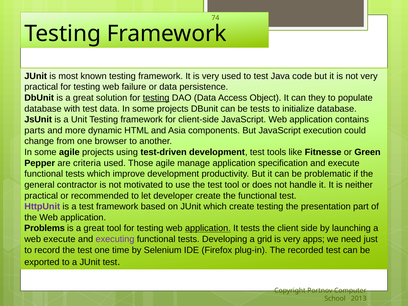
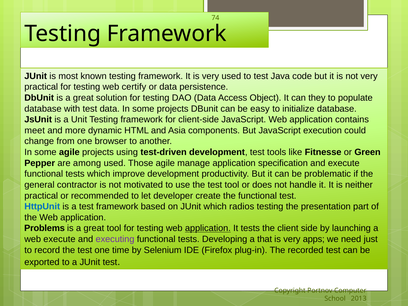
failure: failure -> certify (134, 87)
testing underline: present -> none (156, 98)
be tests: tests -> easy (260, 109)
parts: parts -> meet (35, 130)
criteria: criteria -> among (87, 163)
HttpUnit colour: purple -> blue (42, 207)
which create: create -> radios (242, 207)
grid: grid -> that (265, 239)
